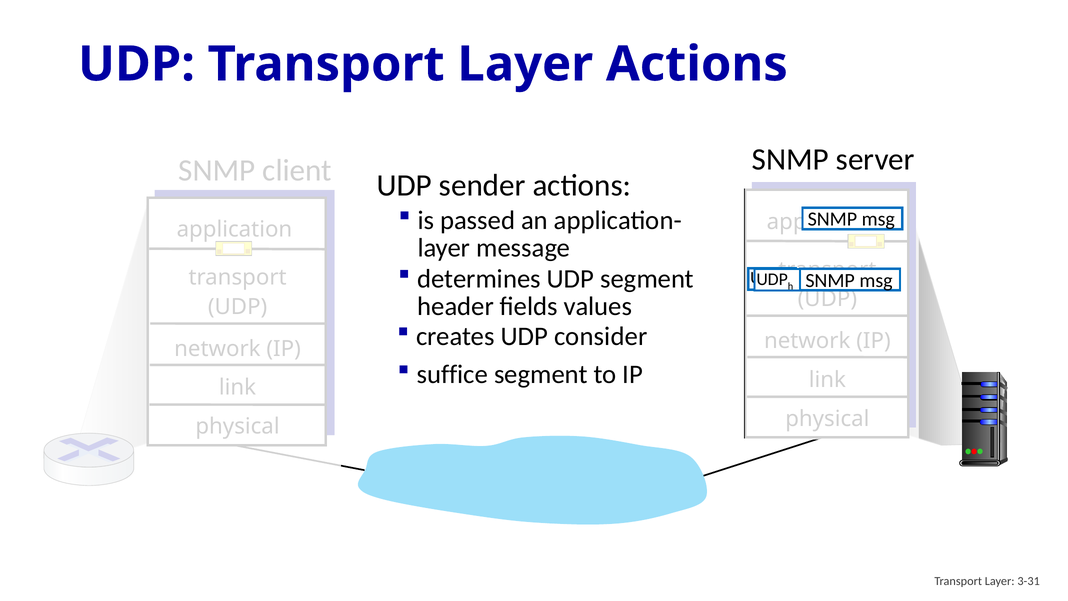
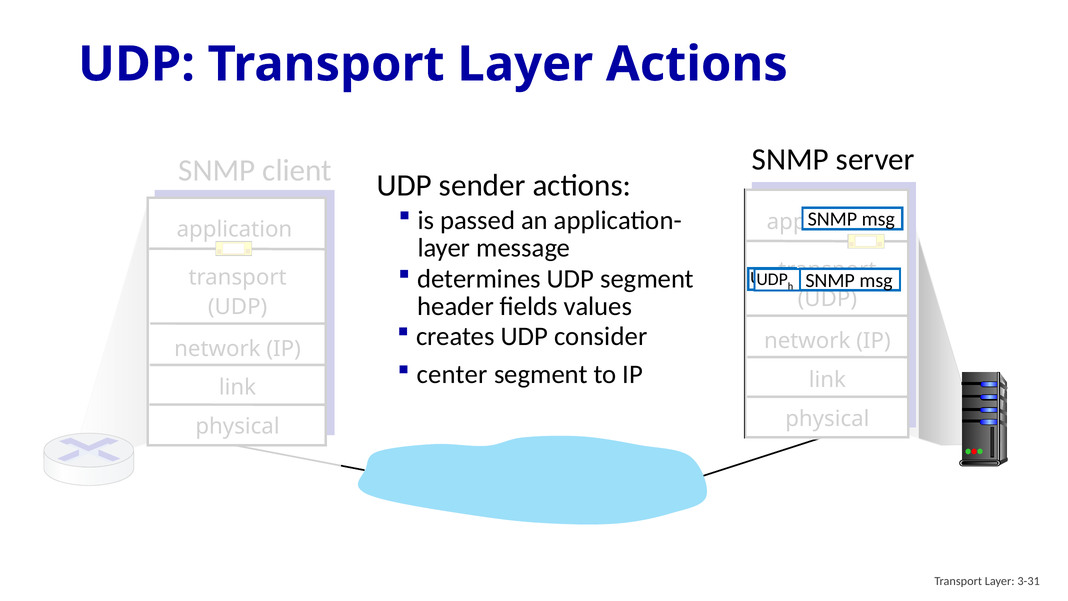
suffice: suffice -> center (452, 374)
